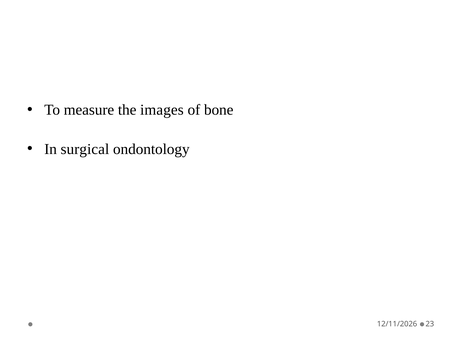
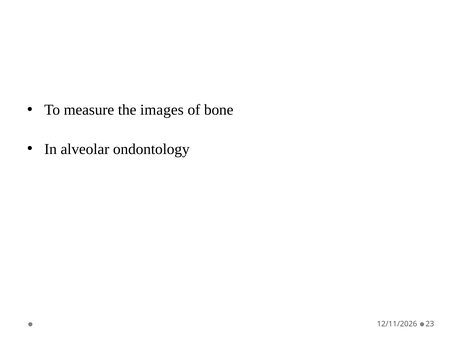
surgical: surgical -> alveolar (85, 149)
